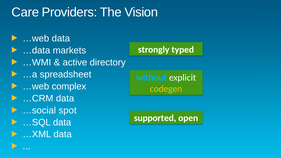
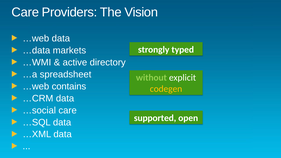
without colour: light blue -> light green (151, 78)
complex: complex -> contains (69, 86)
…social spot: spot -> care (68, 110)
